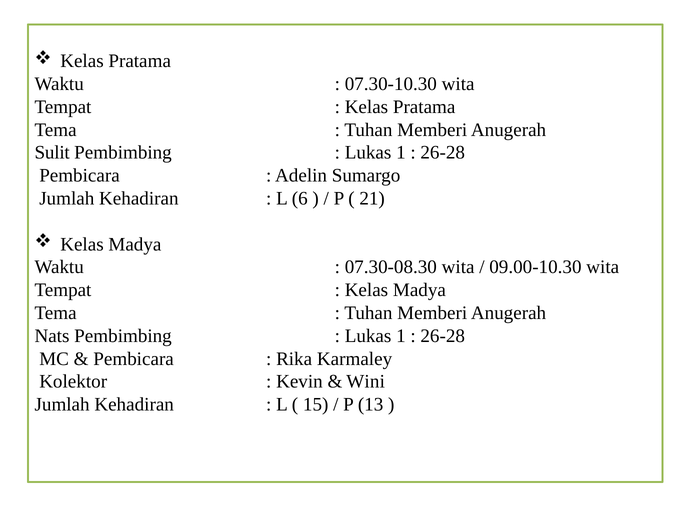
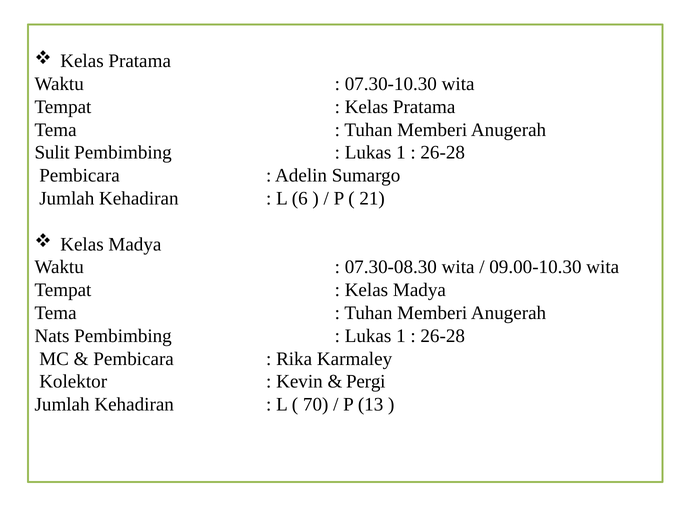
Wini: Wini -> Pergi (366, 381)
15: 15 -> 70 (316, 404)
